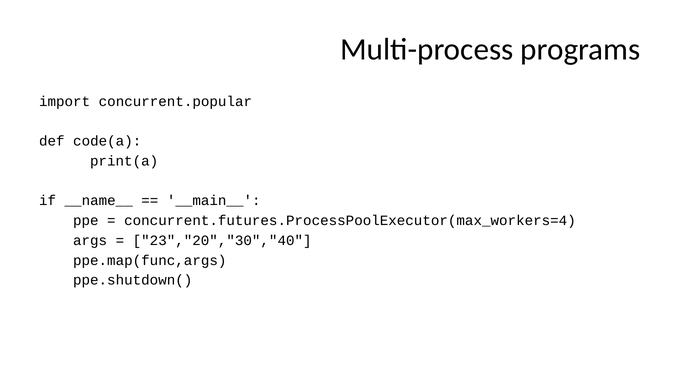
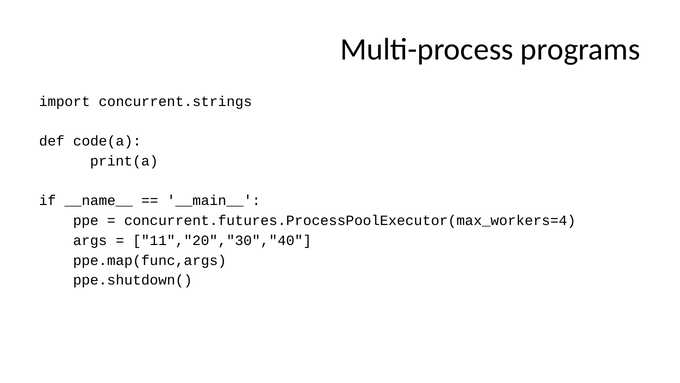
concurrent.popular: concurrent.popular -> concurrent.strings (175, 101)
23","20","30","40: 23","20","30","40 -> 11","20","30","40 (222, 240)
